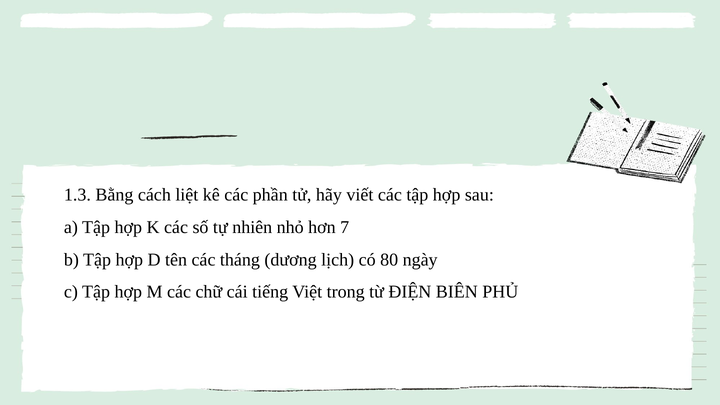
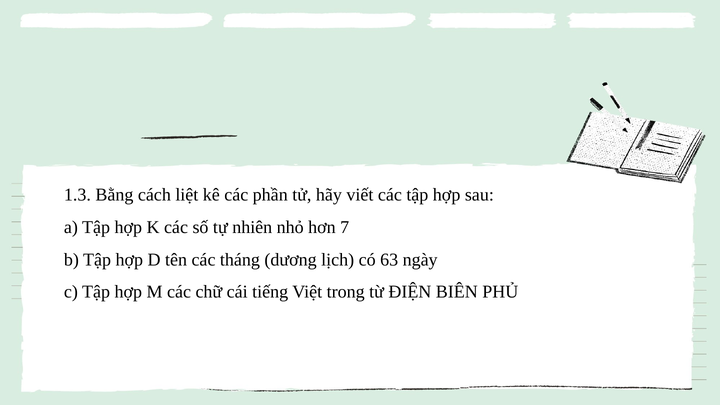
80: 80 -> 63 (389, 260)
